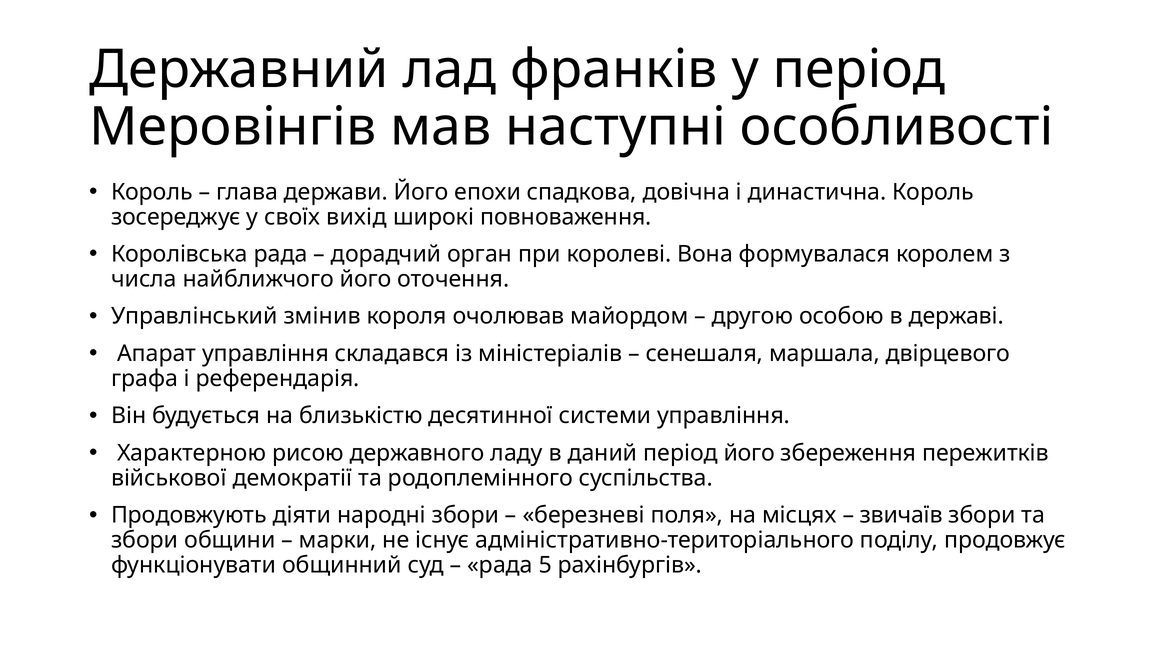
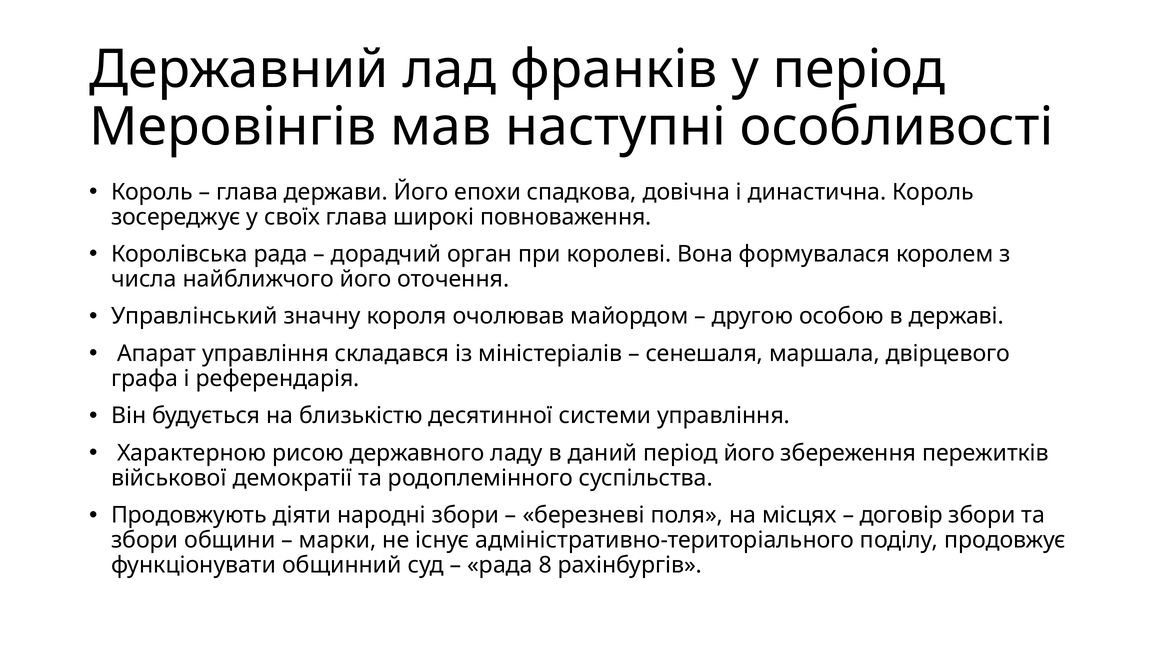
своїх вихід: вихід -> глава (357, 217)
змінив: змінив -> значну (322, 316)
звичаїв: звичаїв -> договір (901, 515)
5: 5 -> 8 (545, 565)
